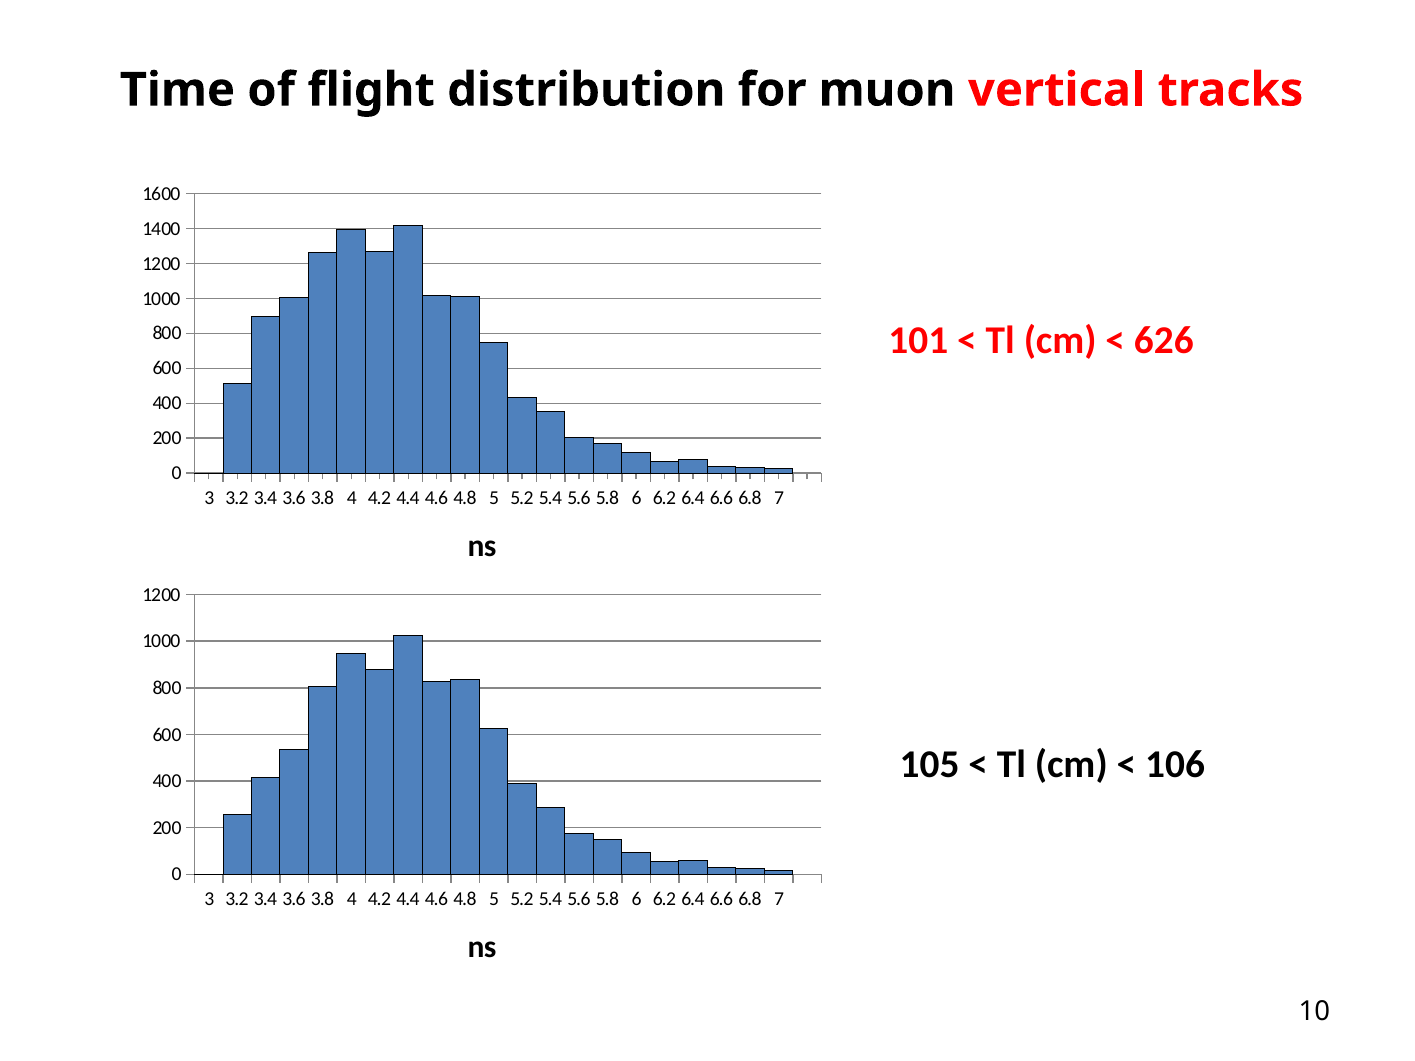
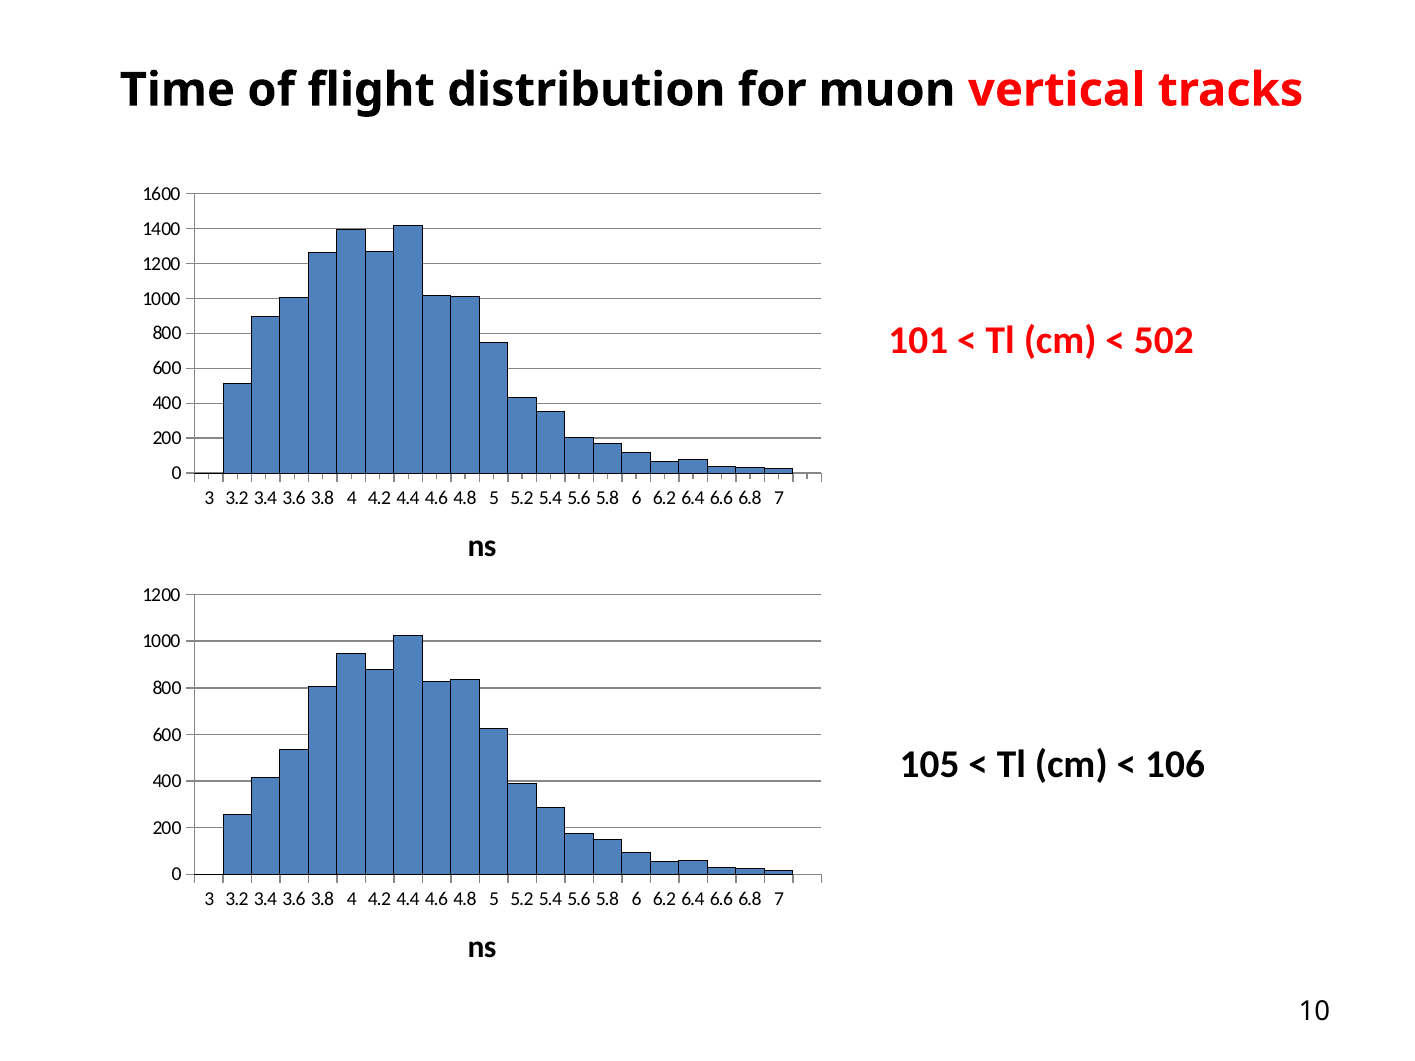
626: 626 -> 502 (1164, 341)
